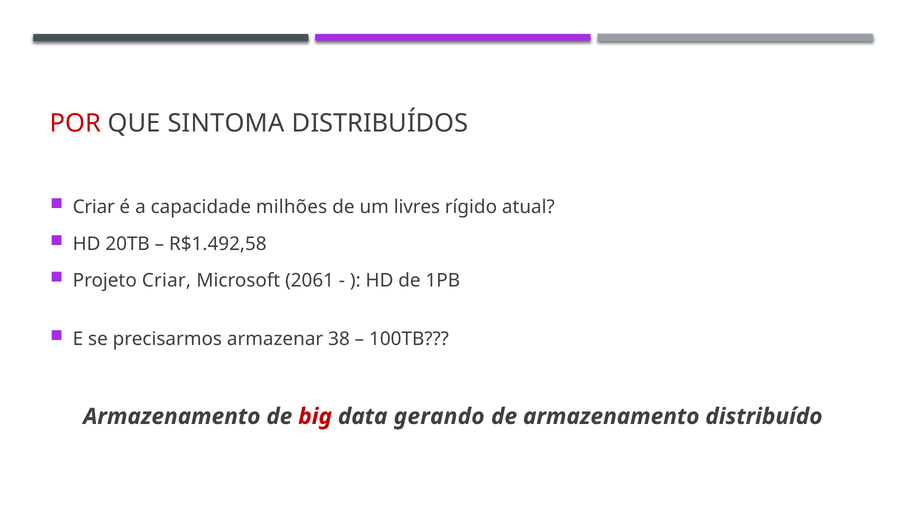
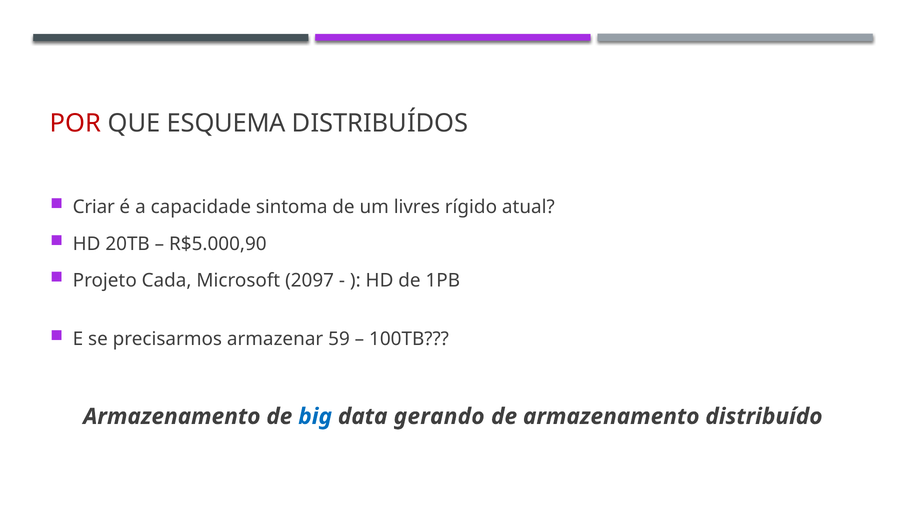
SINTOMA: SINTOMA -> ESQUEMA (226, 123)
milhões: milhões -> sintoma (292, 207)
R$1.492,58: R$1.492,58 -> R$5.000,90 (218, 244)
Projeto Criar: Criar -> Cada (167, 280)
2061: 2061 -> 2097 (310, 280)
38: 38 -> 59 (339, 339)
big colour: red -> blue (315, 416)
